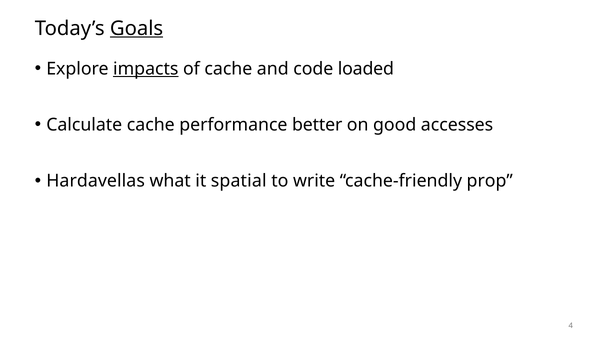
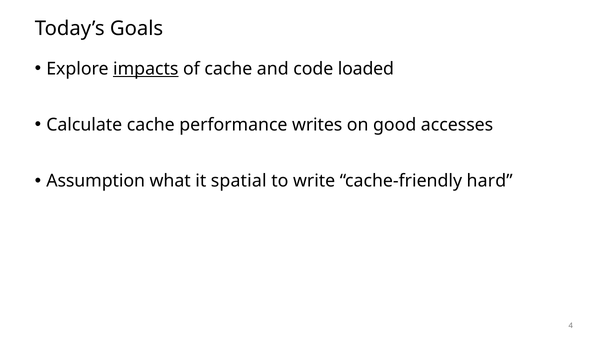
Goals underline: present -> none (137, 28)
better: better -> writes (317, 125)
Hardavellas: Hardavellas -> Assumption (96, 181)
prop: prop -> hard (490, 181)
